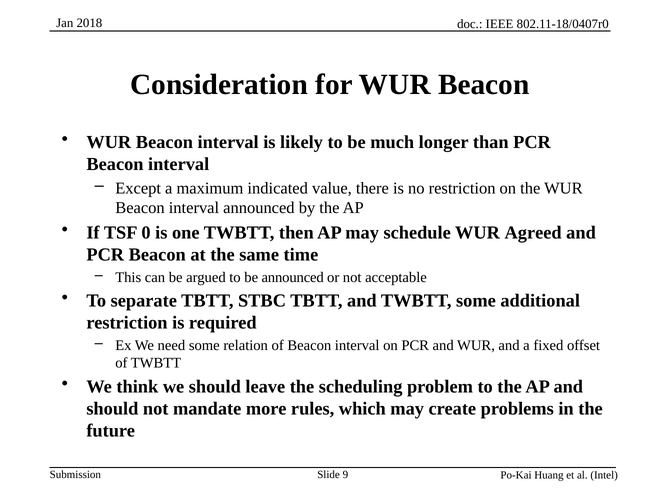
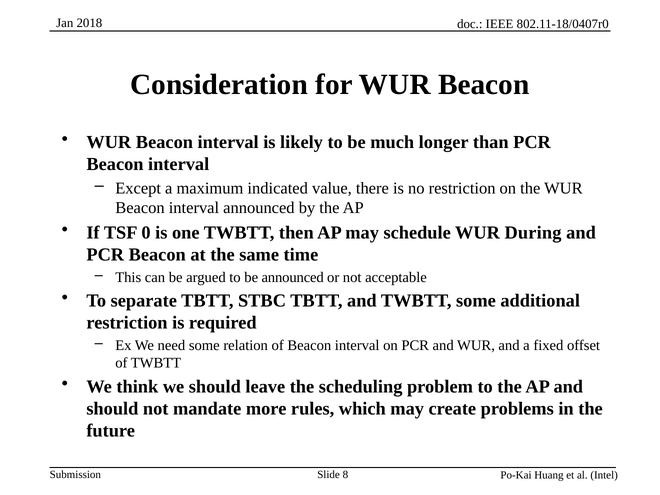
Agreed: Agreed -> During (533, 233)
9: 9 -> 8 (345, 475)
